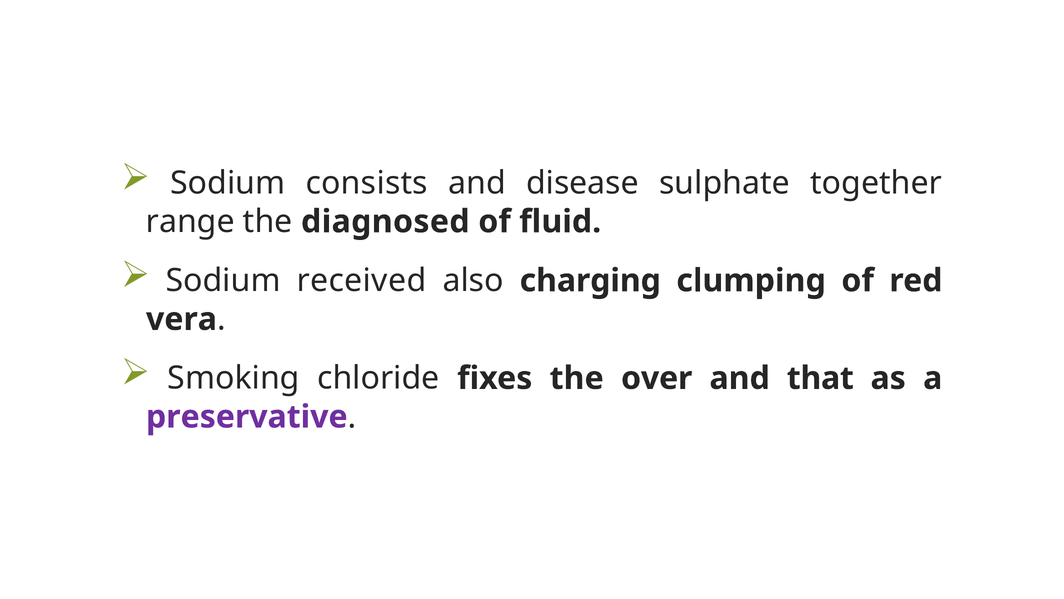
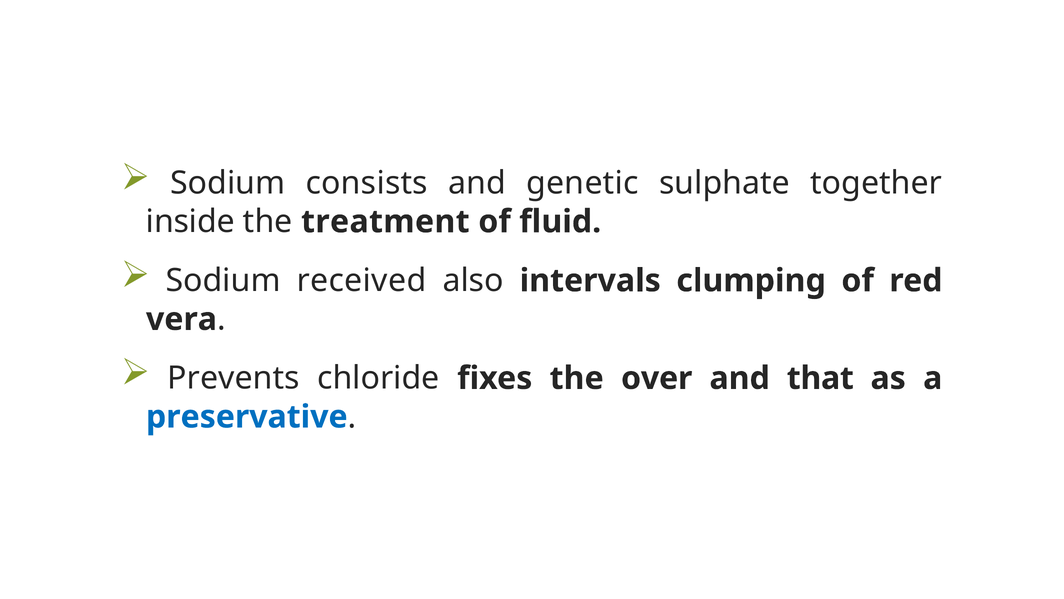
disease: disease -> genetic (582, 183)
range: range -> inside (190, 221)
diagnosed: diagnosed -> treatment (385, 221)
charging: charging -> intervals (590, 280)
Smoking: Smoking -> Prevents (234, 378)
preservative colour: purple -> blue (247, 417)
